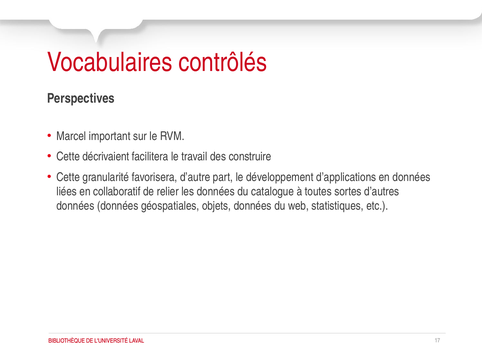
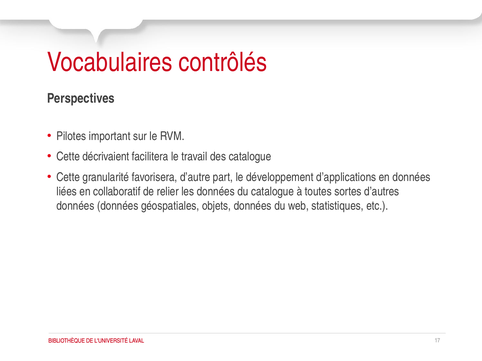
Marcel: Marcel -> Pilotes (71, 136)
des construire: construire -> catalogue (250, 157)
